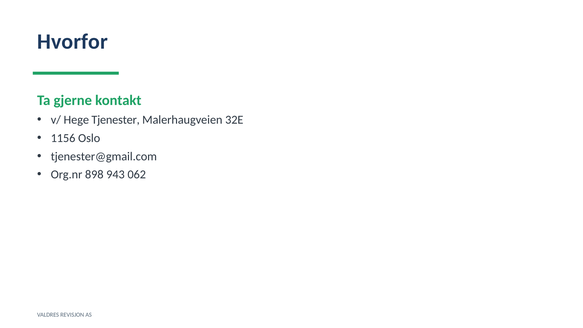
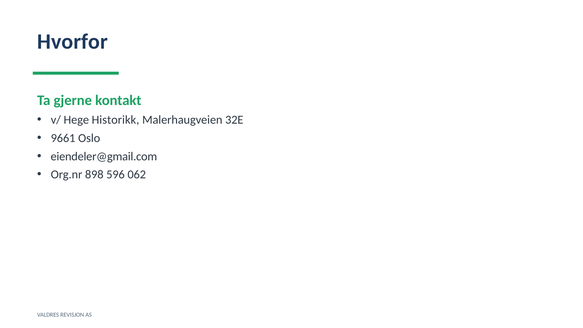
Tjenester: Tjenester -> Historikk (116, 120)
1156: 1156 -> 9661 (63, 138)
tjenester@gmail.com: tjenester@gmail.com -> eiendeler@gmail.com (104, 156)
943: 943 -> 596 (115, 175)
